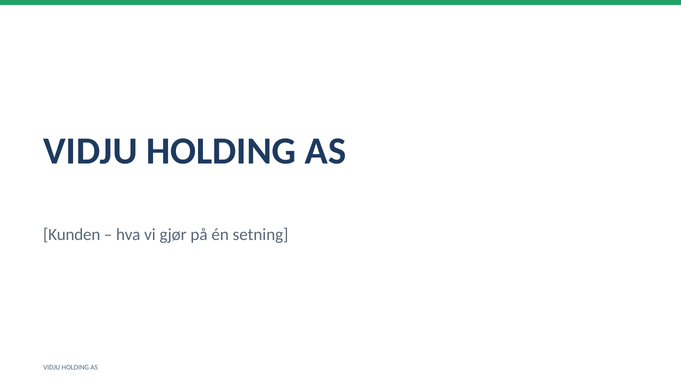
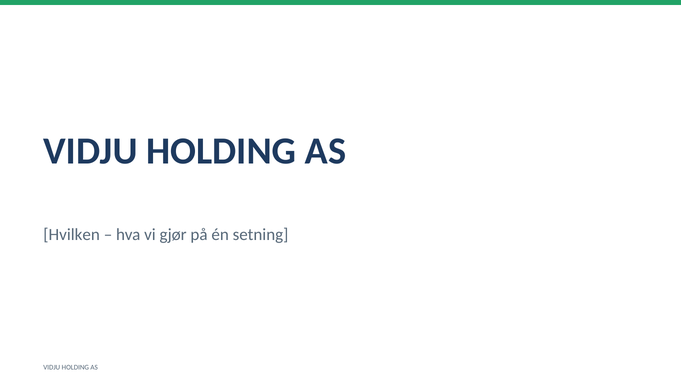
Kunden: Kunden -> Hvilken (72, 235)
